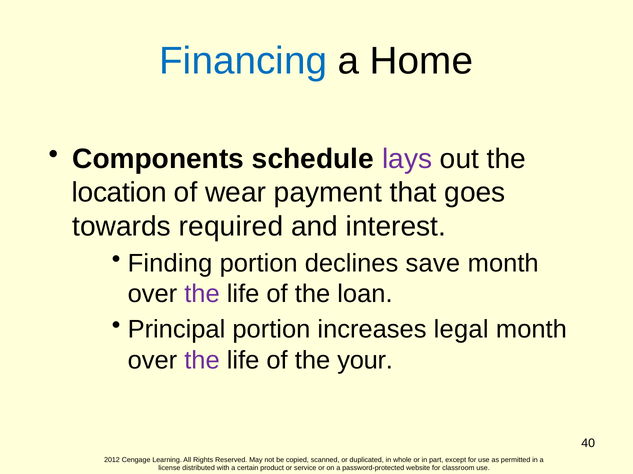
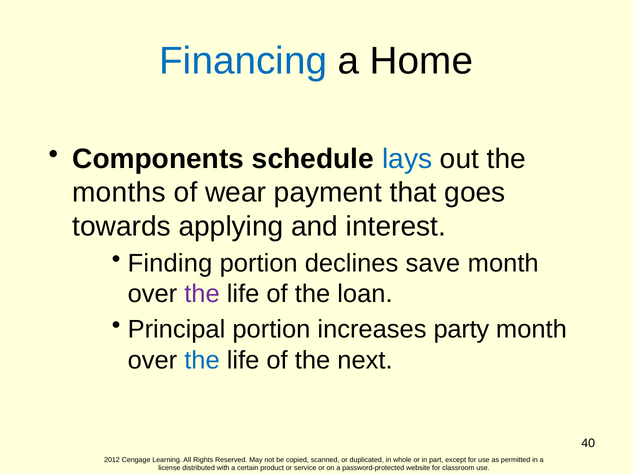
lays colour: purple -> blue (407, 159)
location: location -> months (119, 193)
required: required -> applying (231, 227)
legal: legal -> party (461, 330)
the colour: purple -> blue (202, 361)
your: your -> next (365, 361)
